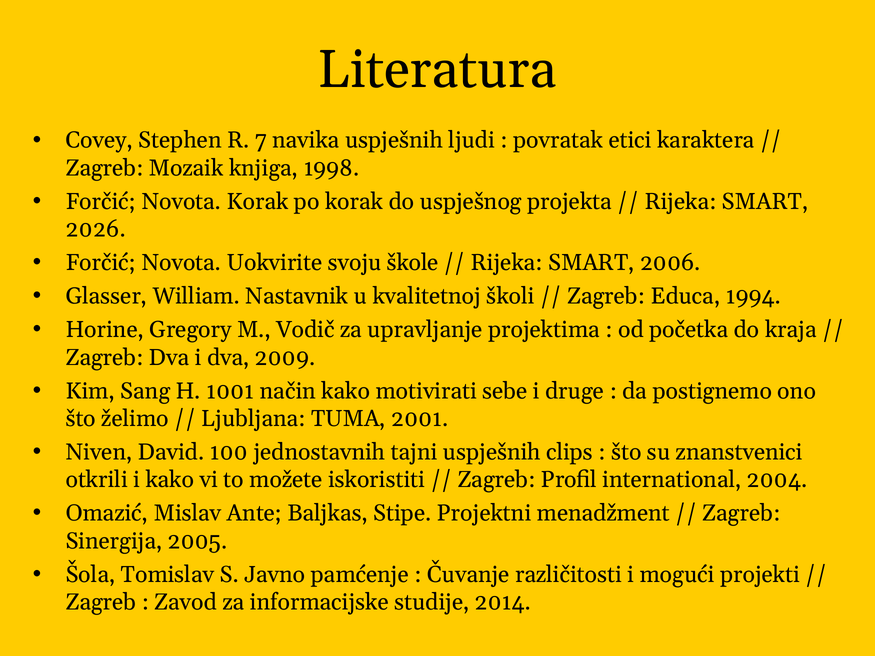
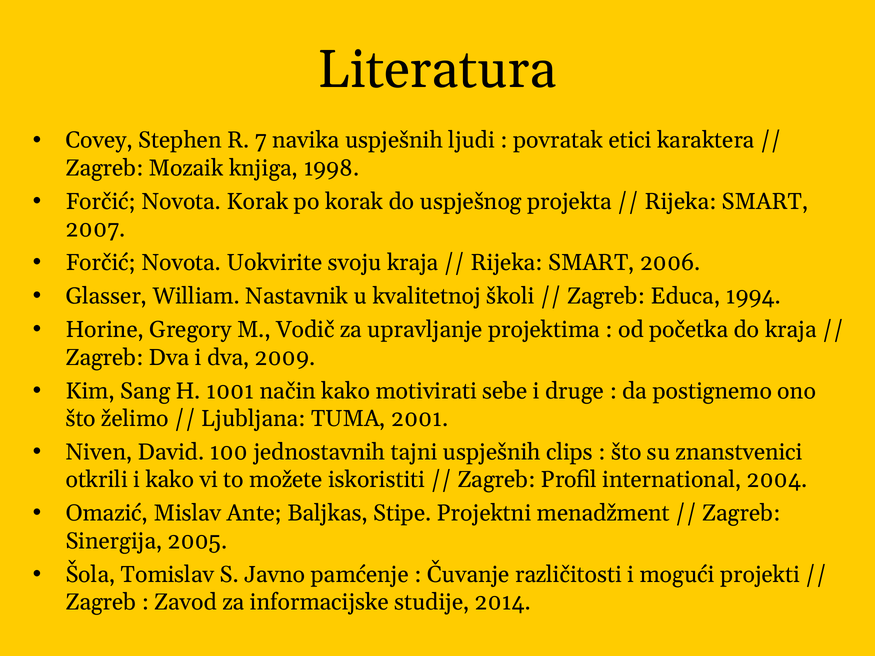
2026: 2026 -> 2007 (96, 229)
svoju škole: škole -> kraja (413, 263)
